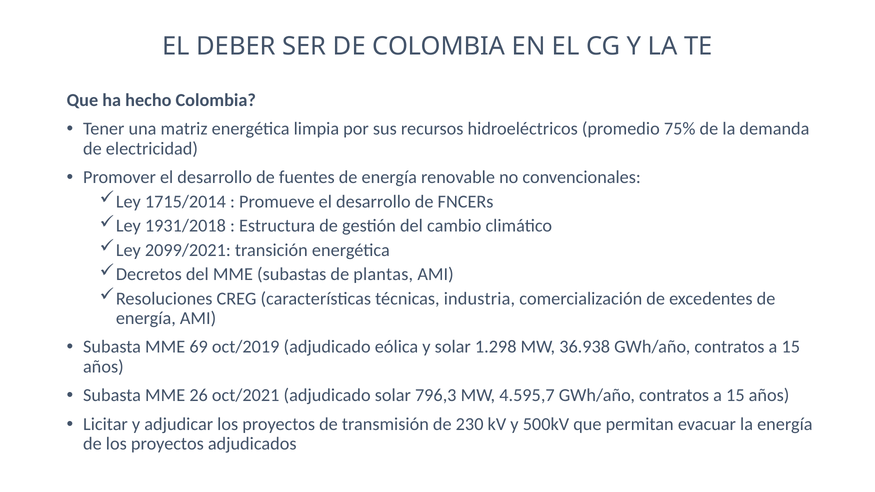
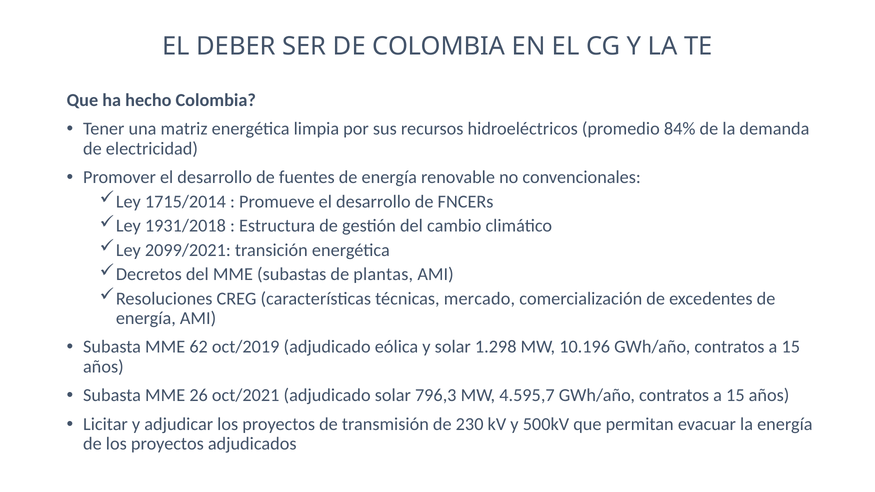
75%: 75% -> 84% (680, 129)
industria: industria -> mercado (479, 299)
69: 69 -> 62 (199, 347)
36.938: 36.938 -> 10.196 (585, 347)
